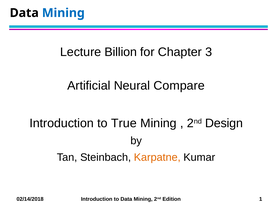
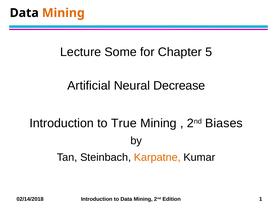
Mining colour: blue -> orange (63, 13)
Billion: Billion -> Some (121, 52)
3: 3 -> 5 (209, 52)
Compare: Compare -> Decrease (179, 86)
Design: Design -> Biases (224, 123)
